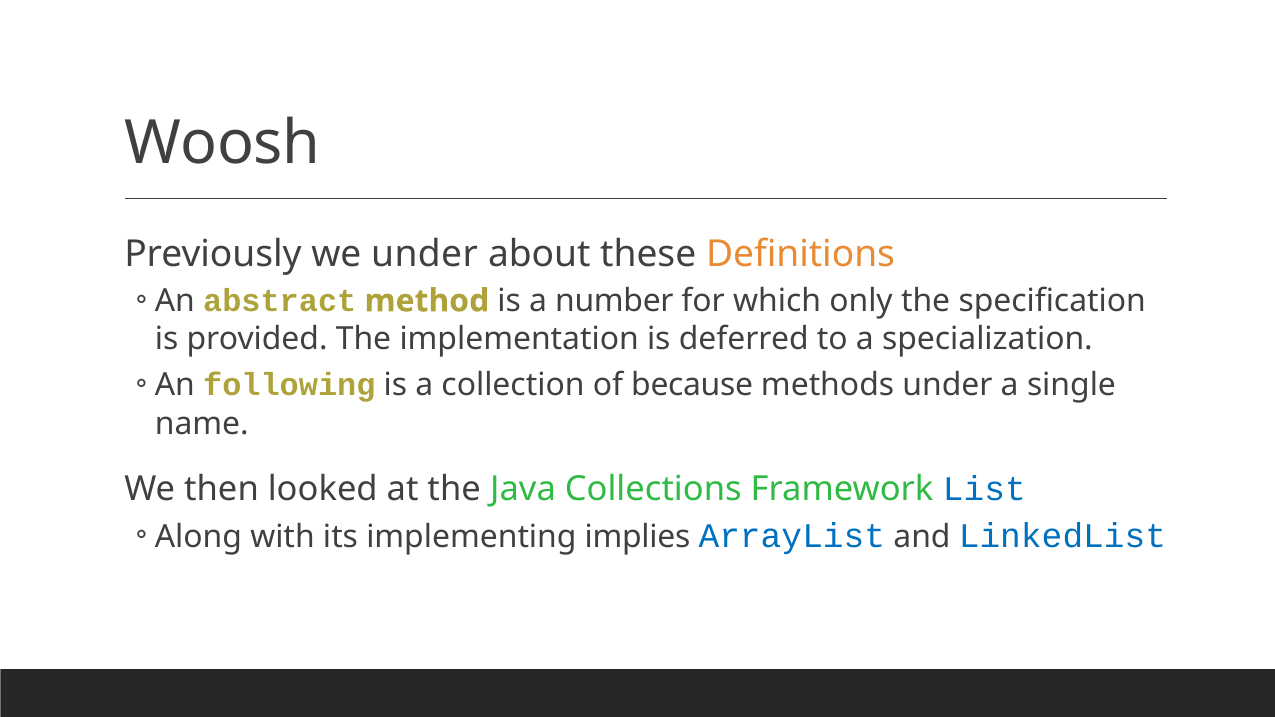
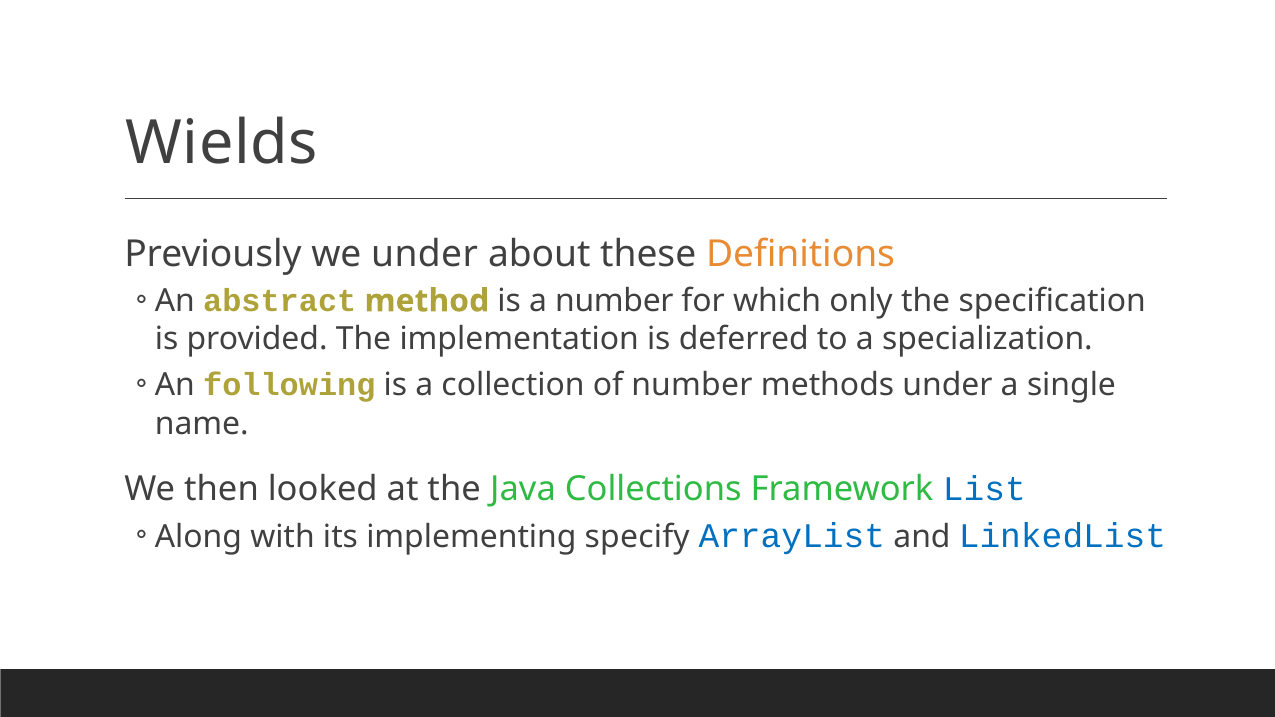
Woosh: Woosh -> Wields (222, 144)
of because: because -> number (692, 385)
implies: implies -> specify (637, 537)
